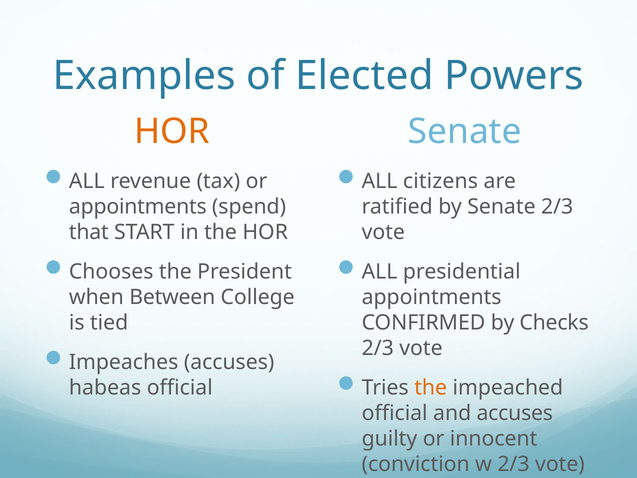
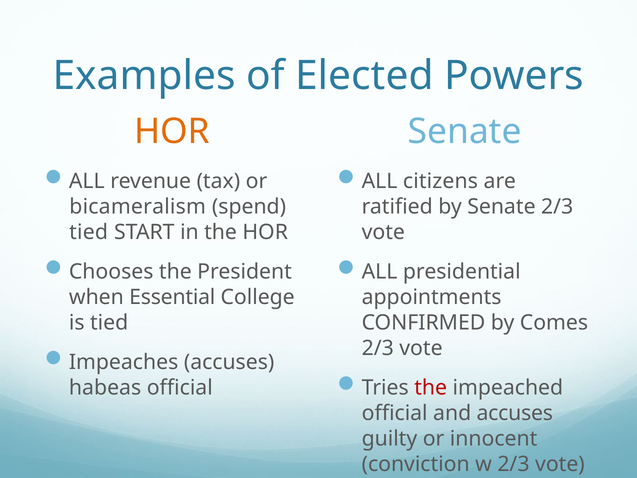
appointments: appointments -> bicameralism (138, 206)
that: that -> tied (89, 232)
Between: Between -> Essential (172, 297)
Checks: Checks -> Comes (554, 322)
the colour: orange -> red (431, 388)
